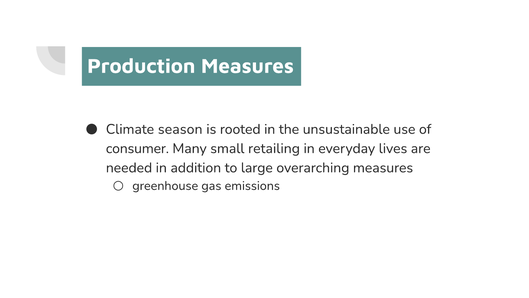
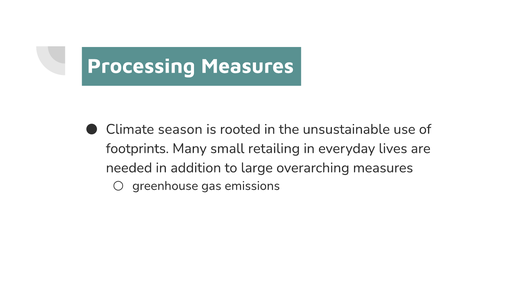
Production: Production -> Processing (141, 66)
consumer: consumer -> footprints (137, 148)
